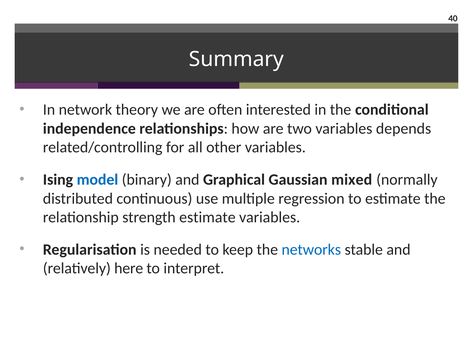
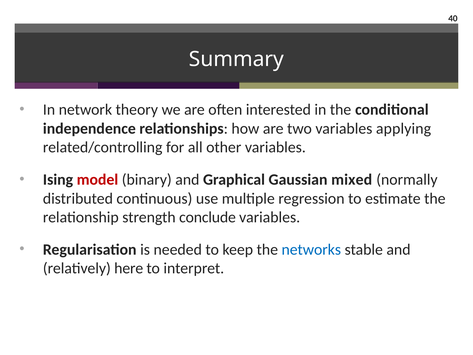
depends: depends -> applying (404, 128)
model colour: blue -> red (97, 179)
strength estimate: estimate -> conclude (208, 217)
